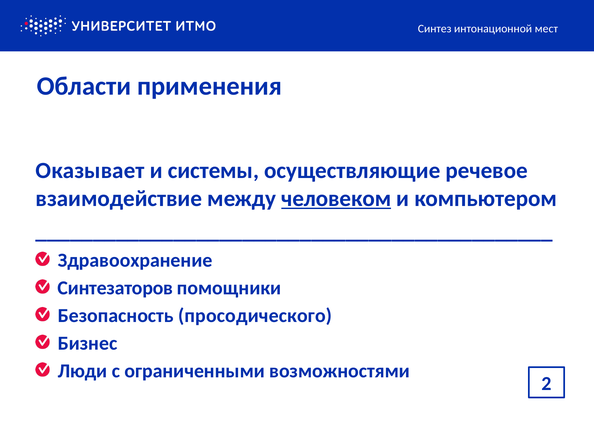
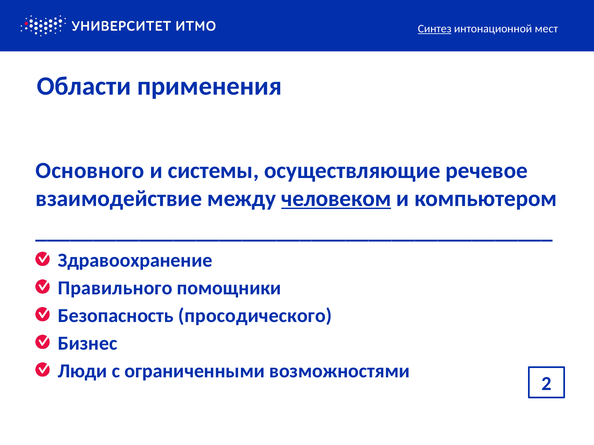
Синтез underline: none -> present (435, 29)
Оказывает: Оказывает -> Основного (90, 171)
Синтезаторов: Синтезаторов -> Правильного (115, 288)
